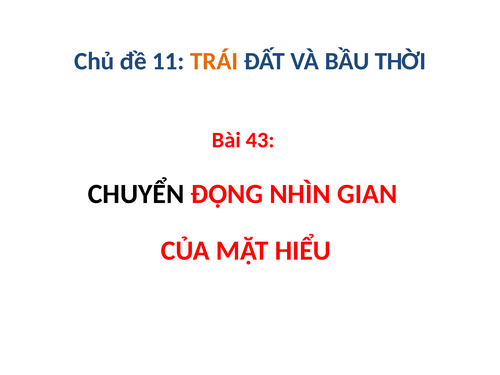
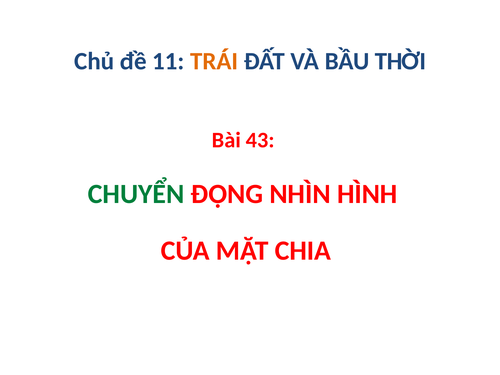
CHUYỂN colour: black -> green (136, 194)
GIAN: GIAN -> HÌNH (367, 194)
HIỂU: HIỂU -> CHIA (303, 251)
